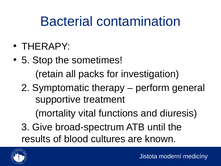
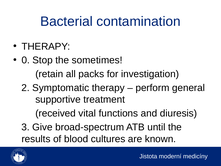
5: 5 -> 0 (26, 60)
mortality: mortality -> received (56, 113)
